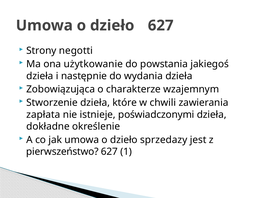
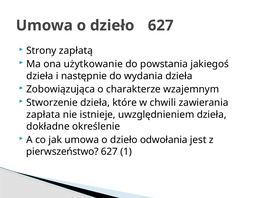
negotti: negotti -> zapłatą (76, 51)
poświadczonymi: poświadczonymi -> uwzględnieniem (156, 115)
sprzedazy: sprzedazy -> odwołania (164, 140)
